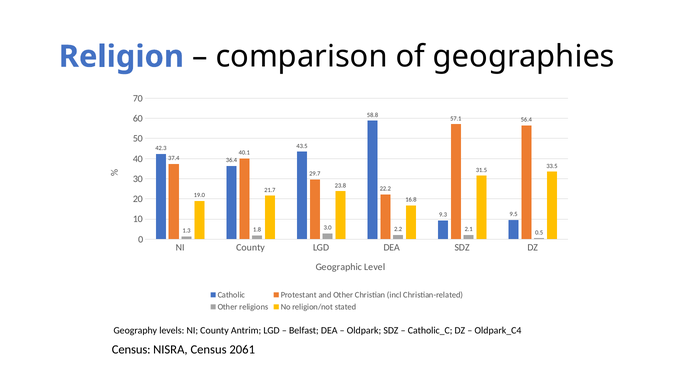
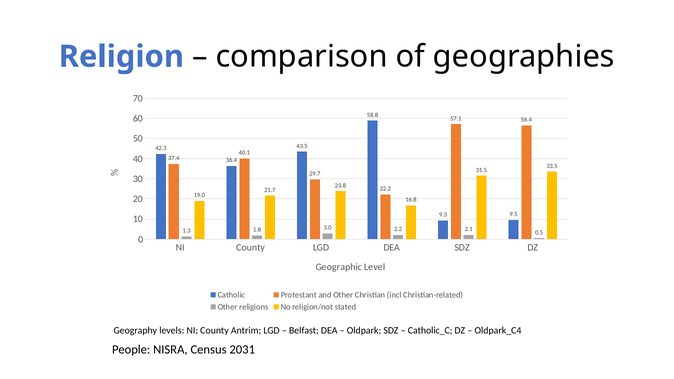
Census: Census -> People (131, 349)
2061: 2061 -> 2031 (242, 349)
